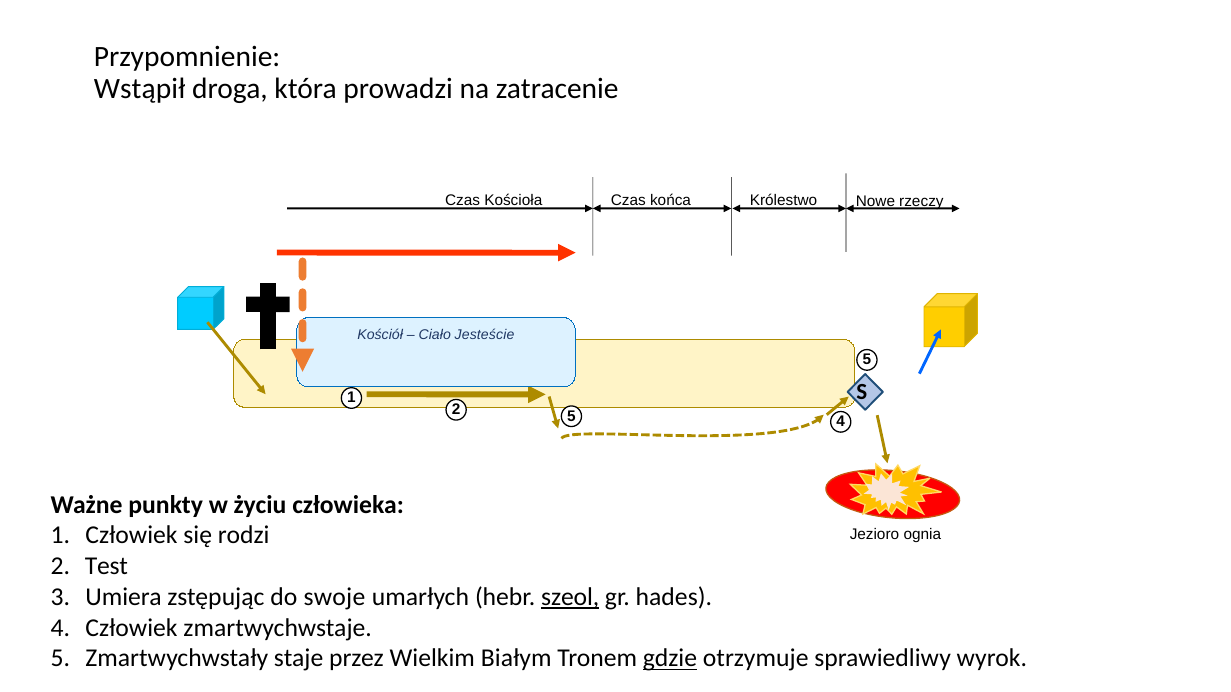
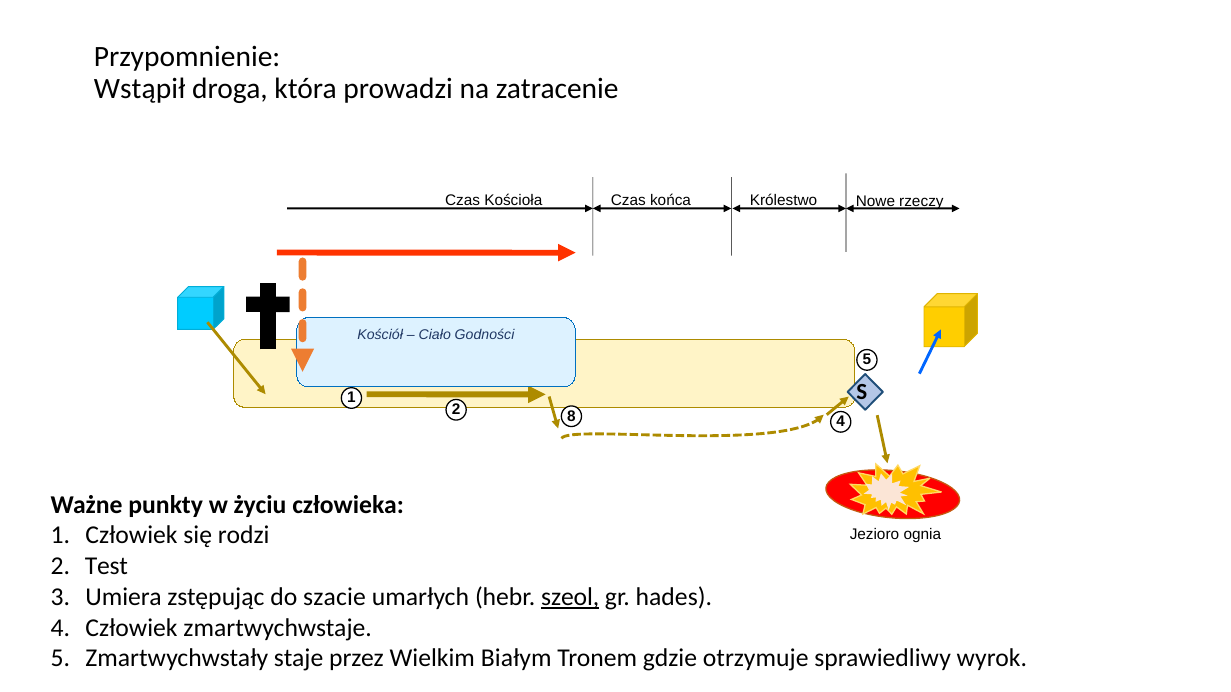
Jesteście: Jesteście -> Godności (485, 335)
2 5: 5 -> 8 (571, 416)
swoje: swoje -> szacie (335, 597)
gdzie underline: present -> none (670, 659)
